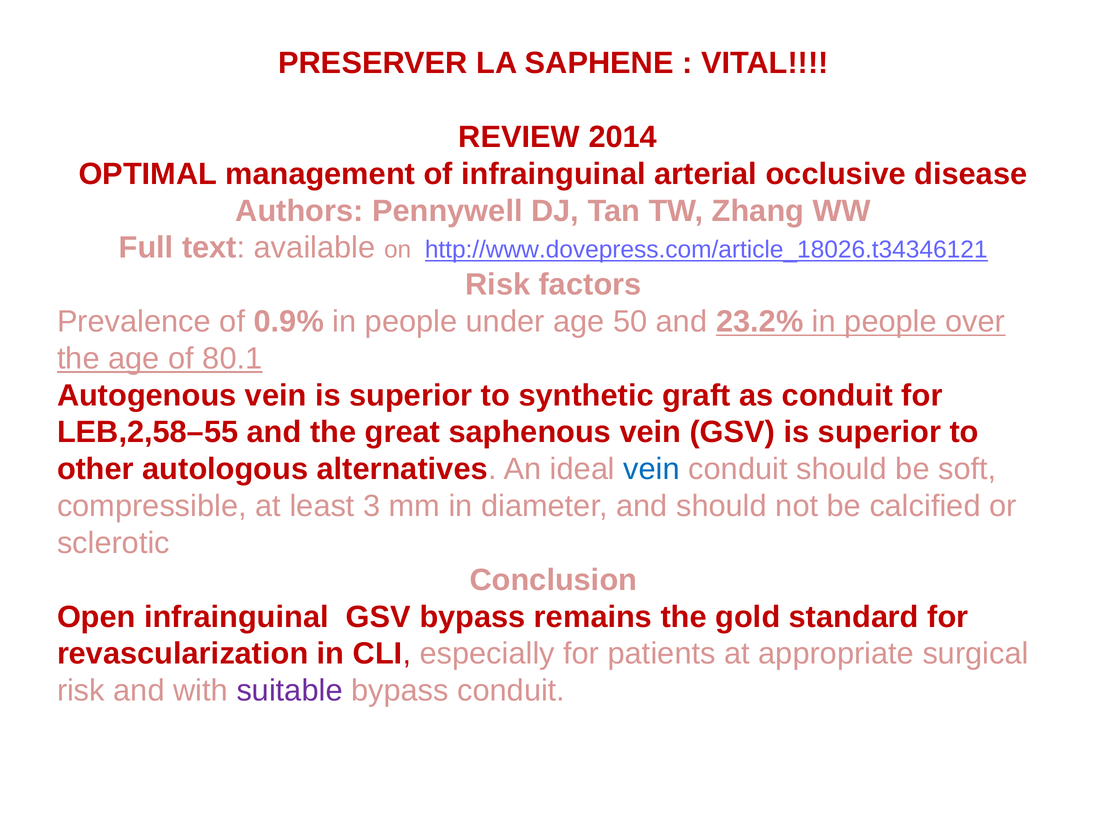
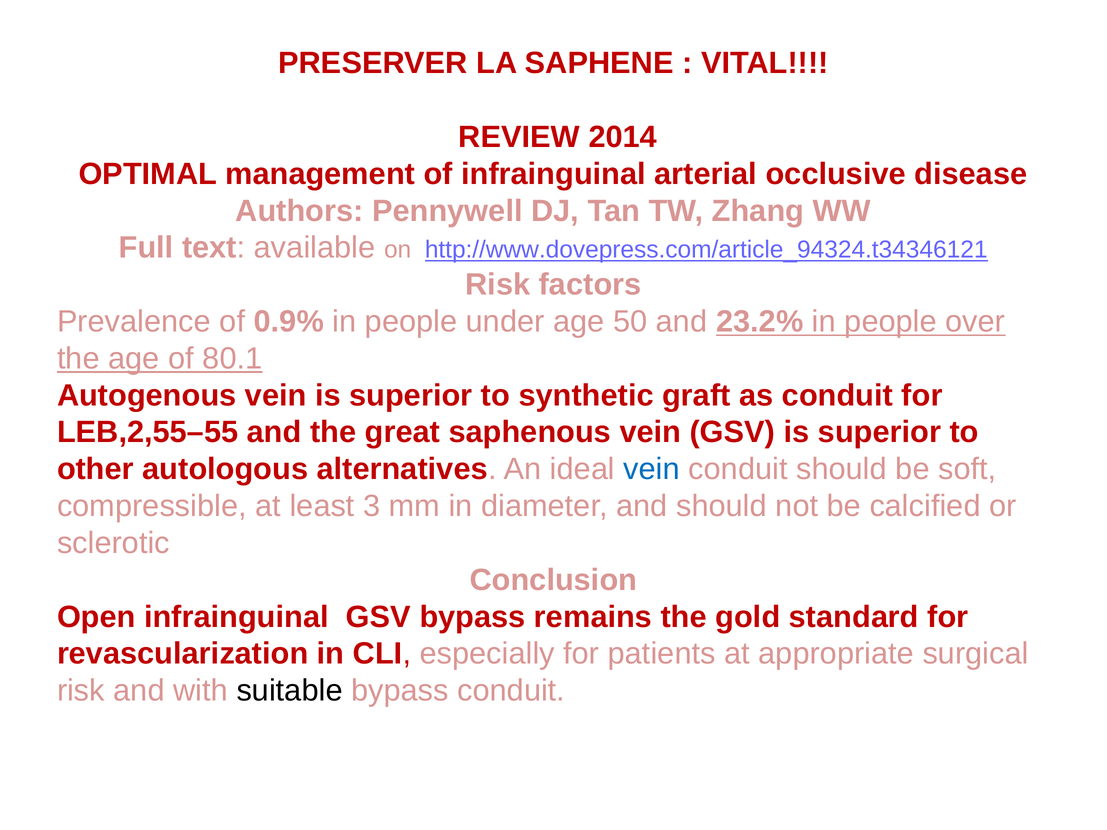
http://www.dovepress.com/article_18026.t34346121: http://www.dovepress.com/article_18026.t34346121 -> http://www.dovepress.com/article_94324.t34346121 (706, 250)
LEB,2,58–55: LEB,2,58–55 -> LEB,2,55–55 (148, 432)
suitable colour: purple -> black (290, 691)
